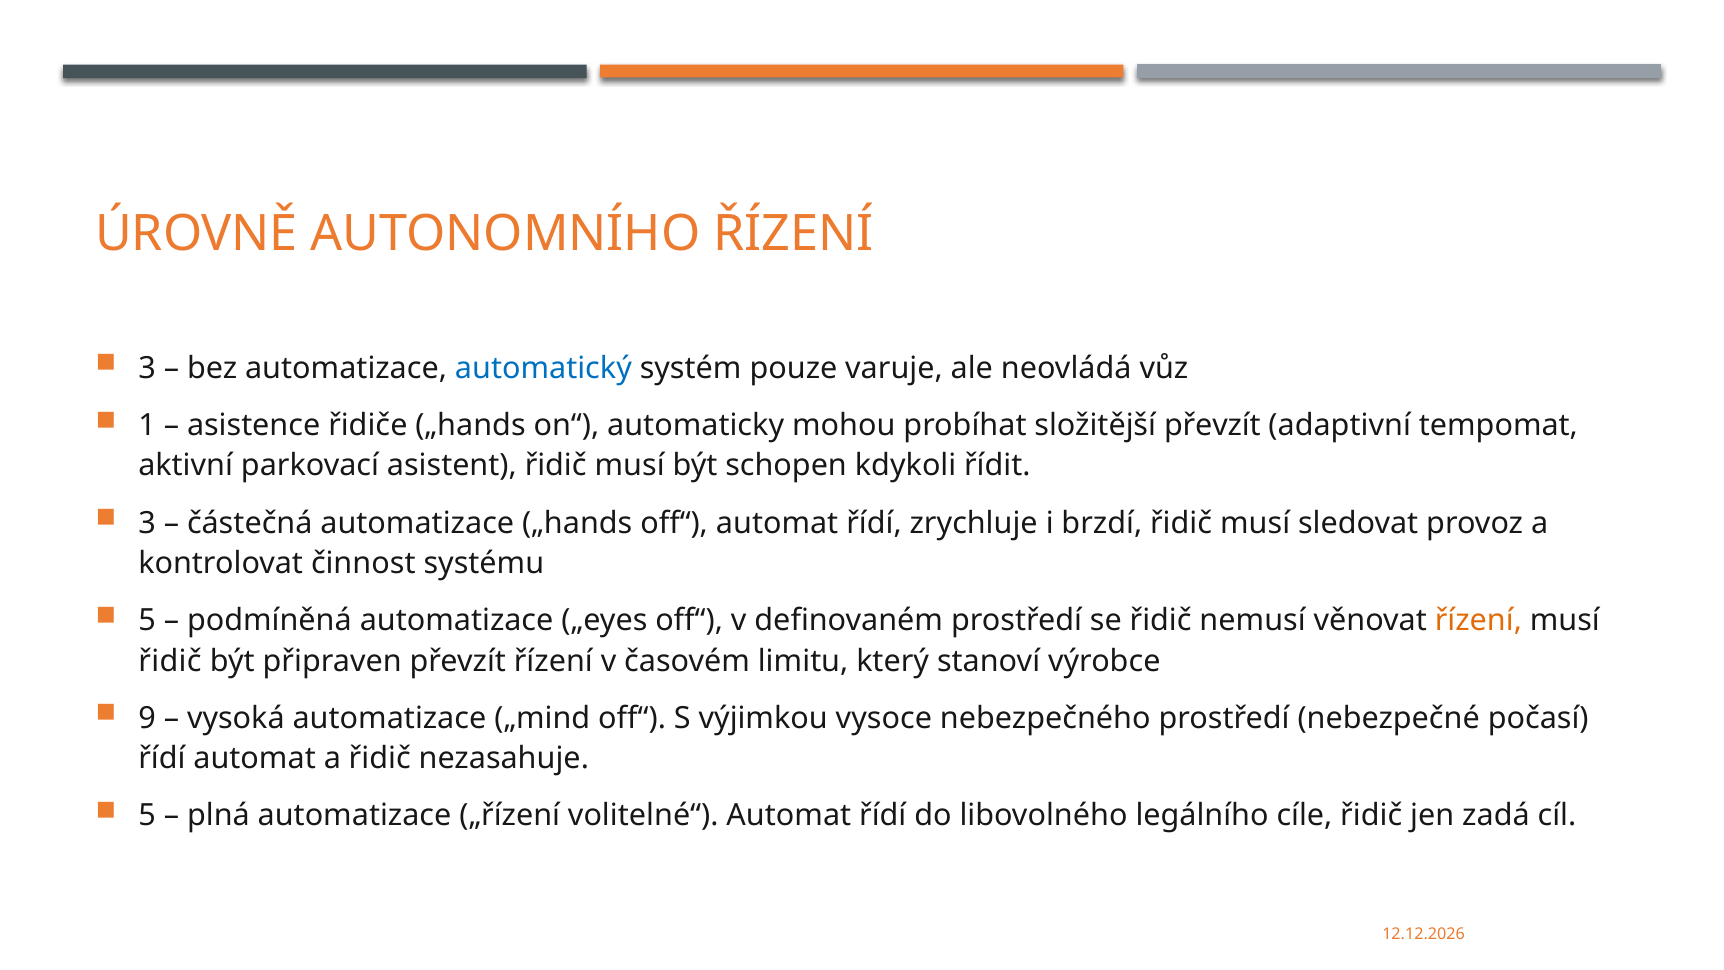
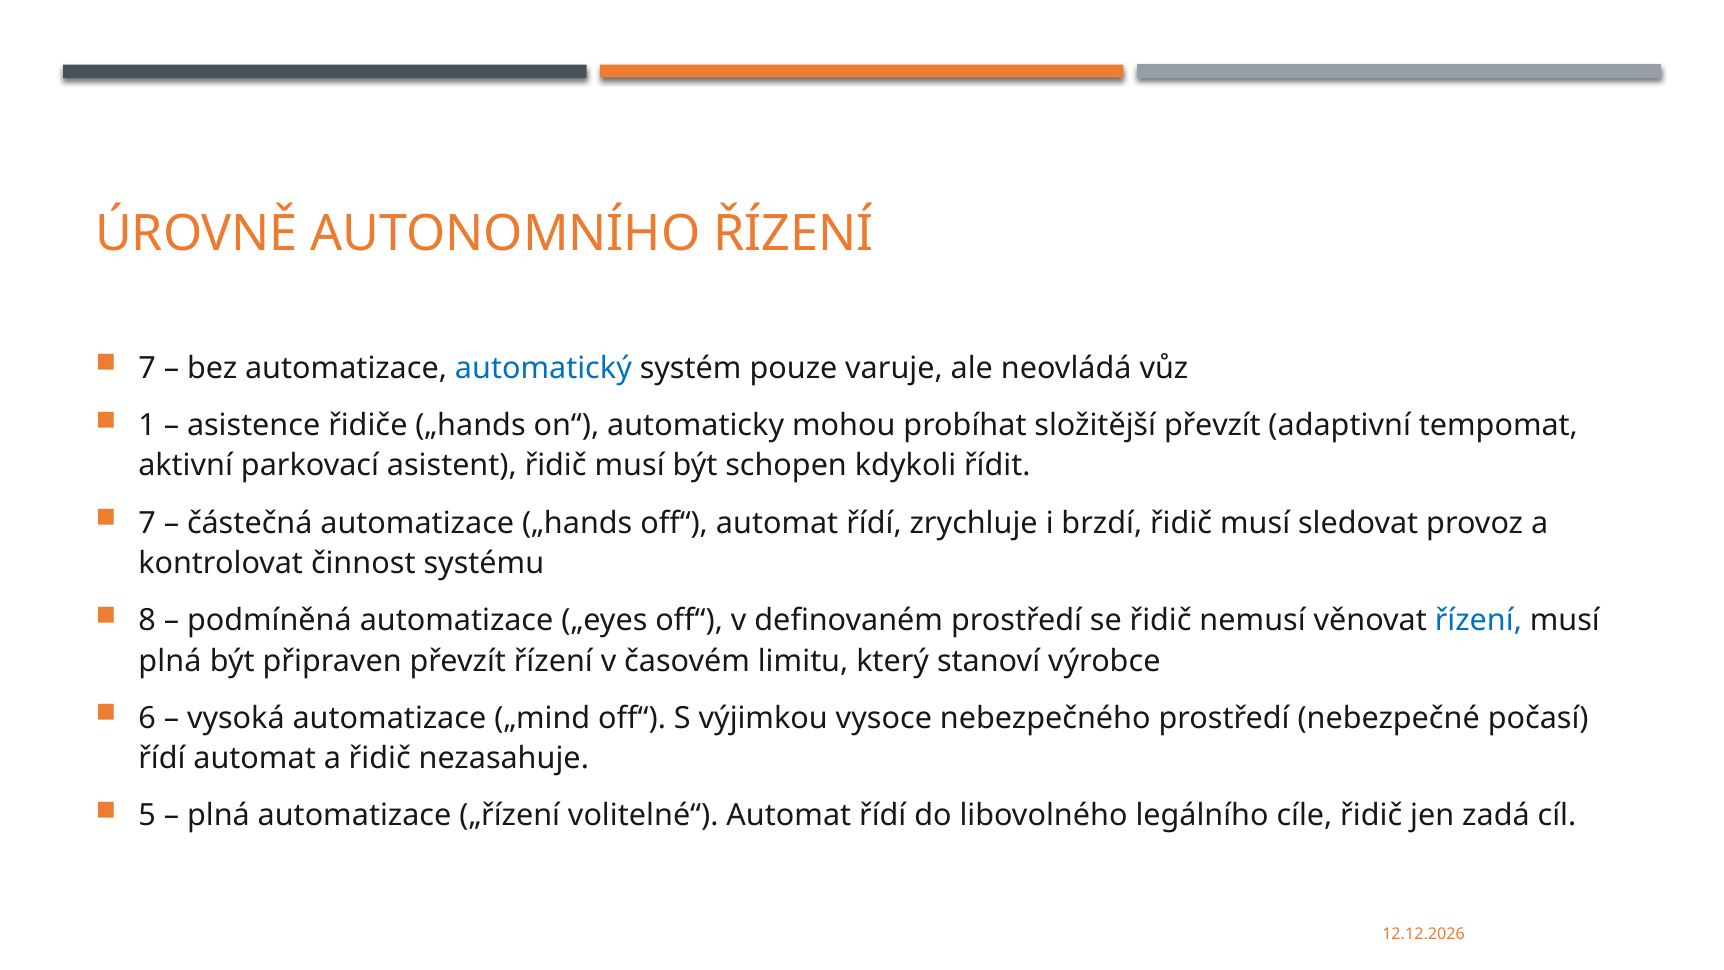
3: 3 -> 7 (147, 368)
3: 3 -> 7 (147, 523)
5: 5 -> 8 (147, 620)
řízení colour: orange -> blue (1478, 620)
řidič: řidič -> plná (170, 661)
9: 9 -> 6 (147, 718)
